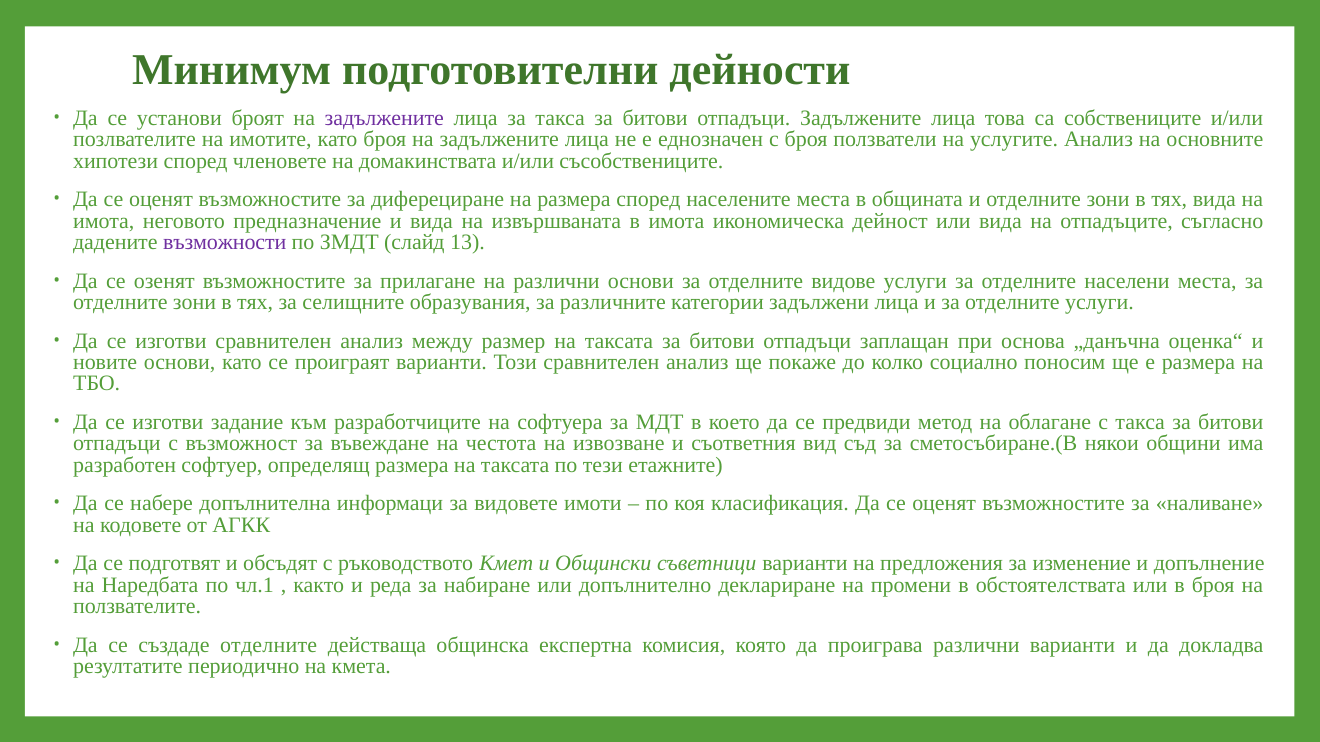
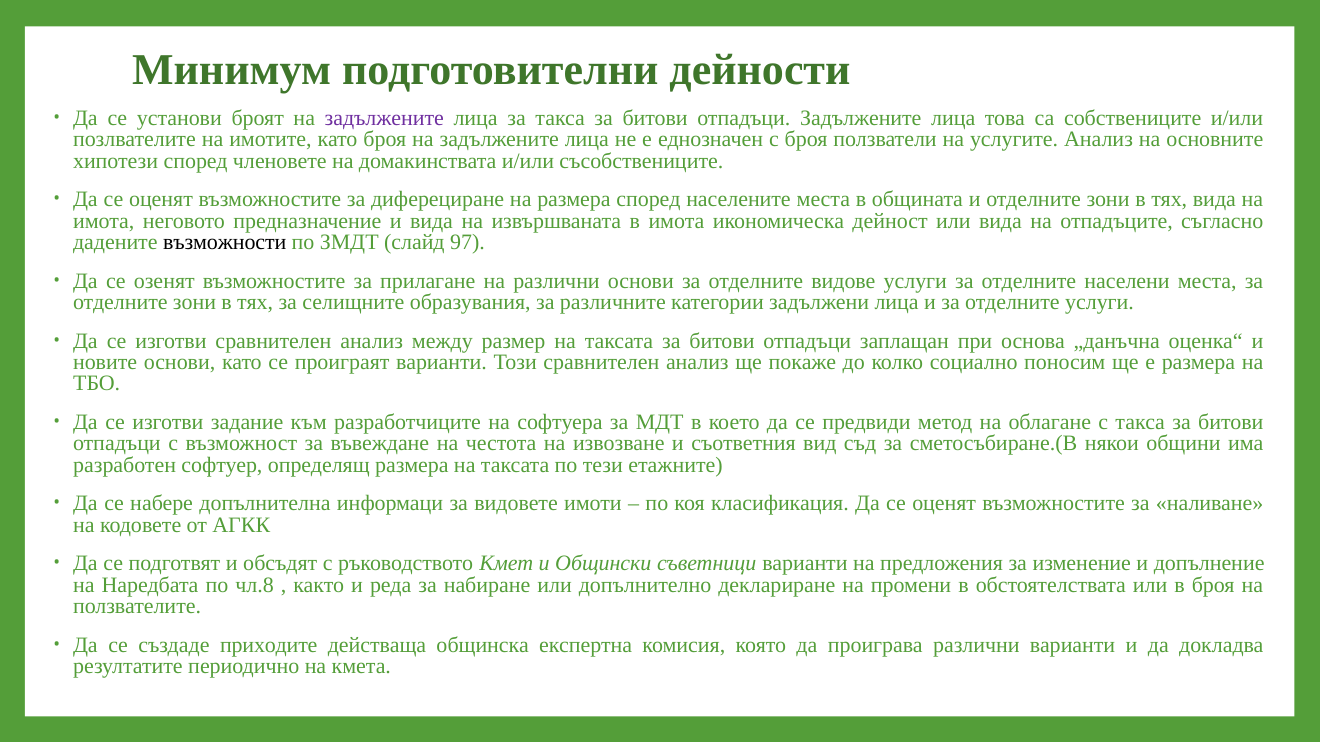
възможности colour: purple -> black (225, 242)
13: 13 -> 97 (467, 242)
чл.1: чл.1 -> чл.8 (255, 585)
създаде отделните: отделните -> приходите (269, 645)
